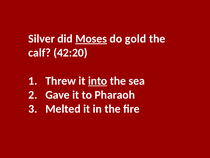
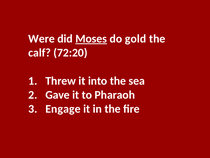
Silver: Silver -> Were (42, 39)
42:20: 42:20 -> 72:20 (70, 53)
into underline: present -> none (98, 81)
Melted: Melted -> Engage (63, 109)
